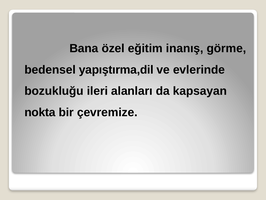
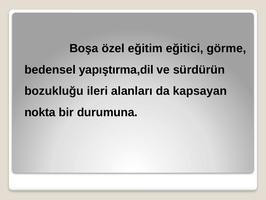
Bana: Bana -> Boşa (84, 48)
inanış: inanış -> eğitici (185, 48)
evlerinde: evlerinde -> sürdürün (199, 70)
çevremize: çevremize -> durumuna (107, 112)
